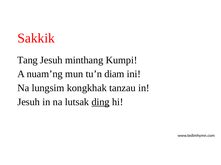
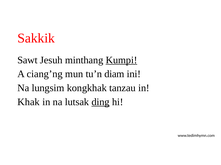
Tang: Tang -> Sawt (27, 60)
Kumpi underline: none -> present (121, 60)
nuam’ng: nuam’ng -> ciang’ng (45, 74)
Jesuh: Jesuh -> Khak (29, 102)
